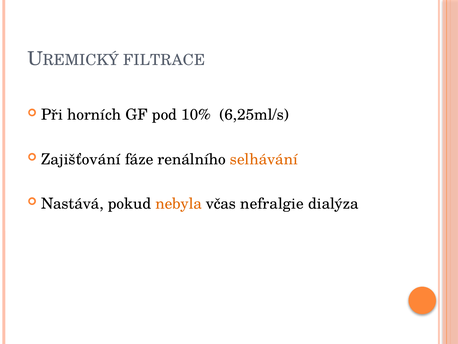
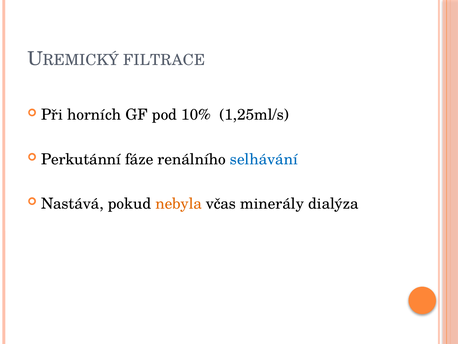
6,25ml/s: 6,25ml/s -> 1,25ml/s (254, 115)
Zajišťování: Zajišťování -> Perkutánní (81, 159)
selhávání colour: orange -> blue (264, 159)
nefralgie: nefralgie -> minerály (272, 203)
